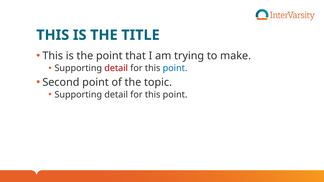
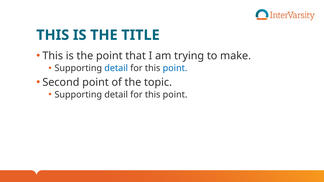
detail colour: red -> blue (116, 68)
